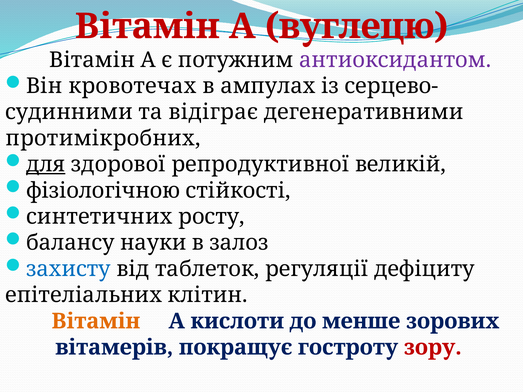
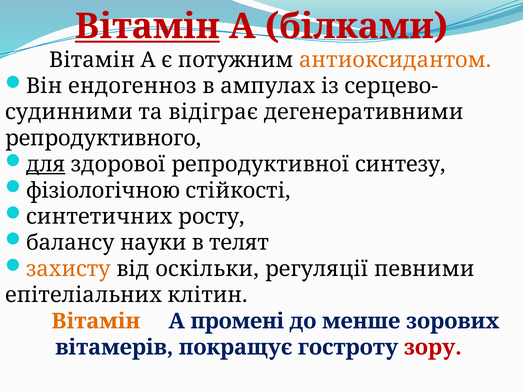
Вітамін underline: none -> present (147, 26)
вуглецю: вуглецю -> білками (356, 26)
антиоксидантом colour: purple -> orange (395, 60)
кровотечах: кровотечах -> ендогенноз (132, 86)
протимікробних: протимікробних -> репродуктивного (103, 138)
великій: великій -> синтезу (400, 164)
залоз: залоз -> телят (239, 243)
захисту colour: blue -> orange (68, 269)
таблеток: таблеток -> оскільки (207, 269)
дефіциту: дефіциту -> певними (424, 269)
кислоти: кислоти -> промені (237, 321)
